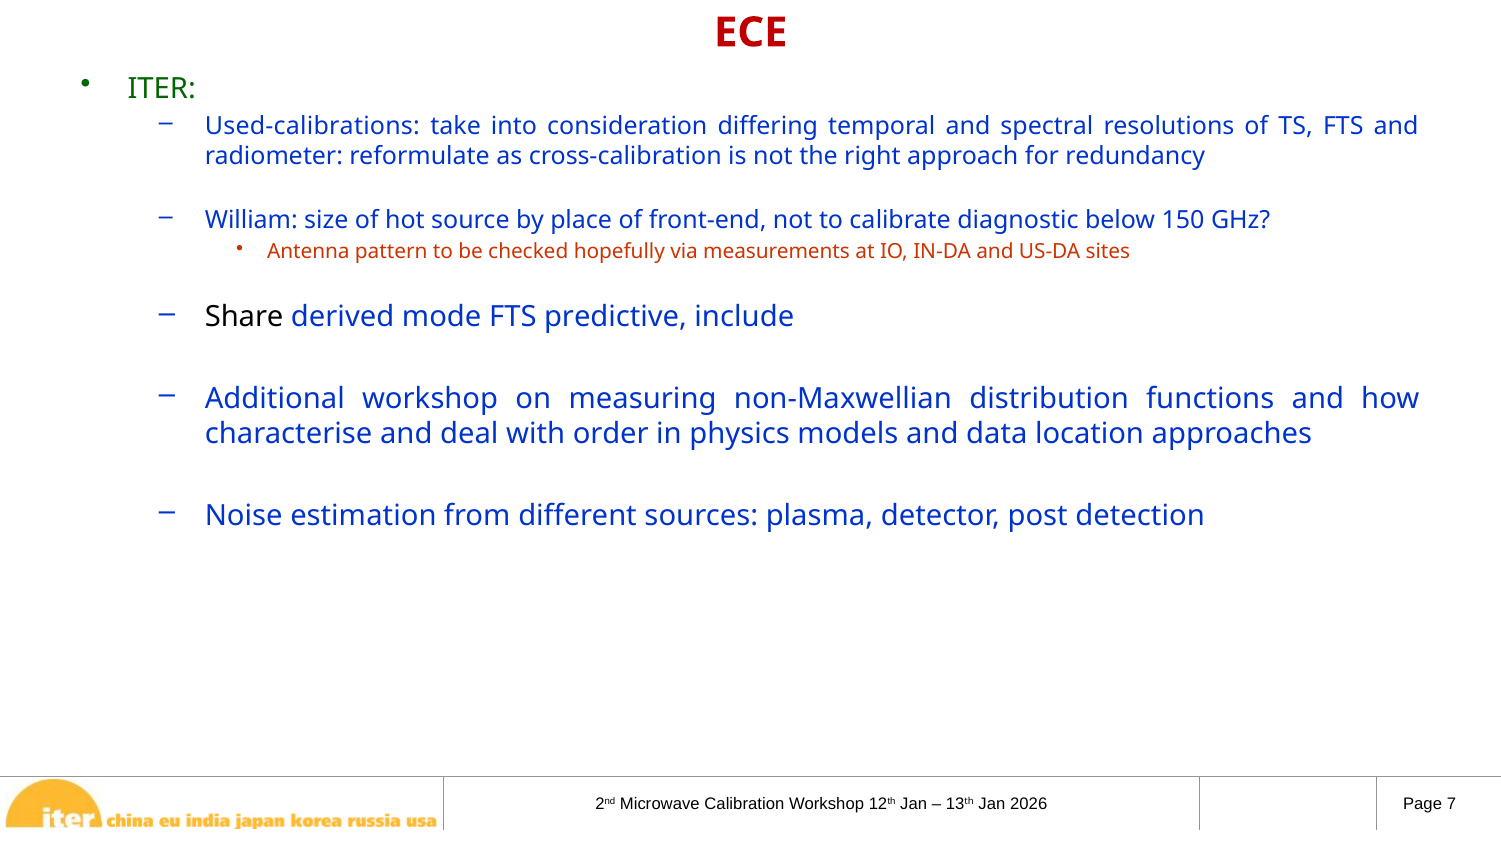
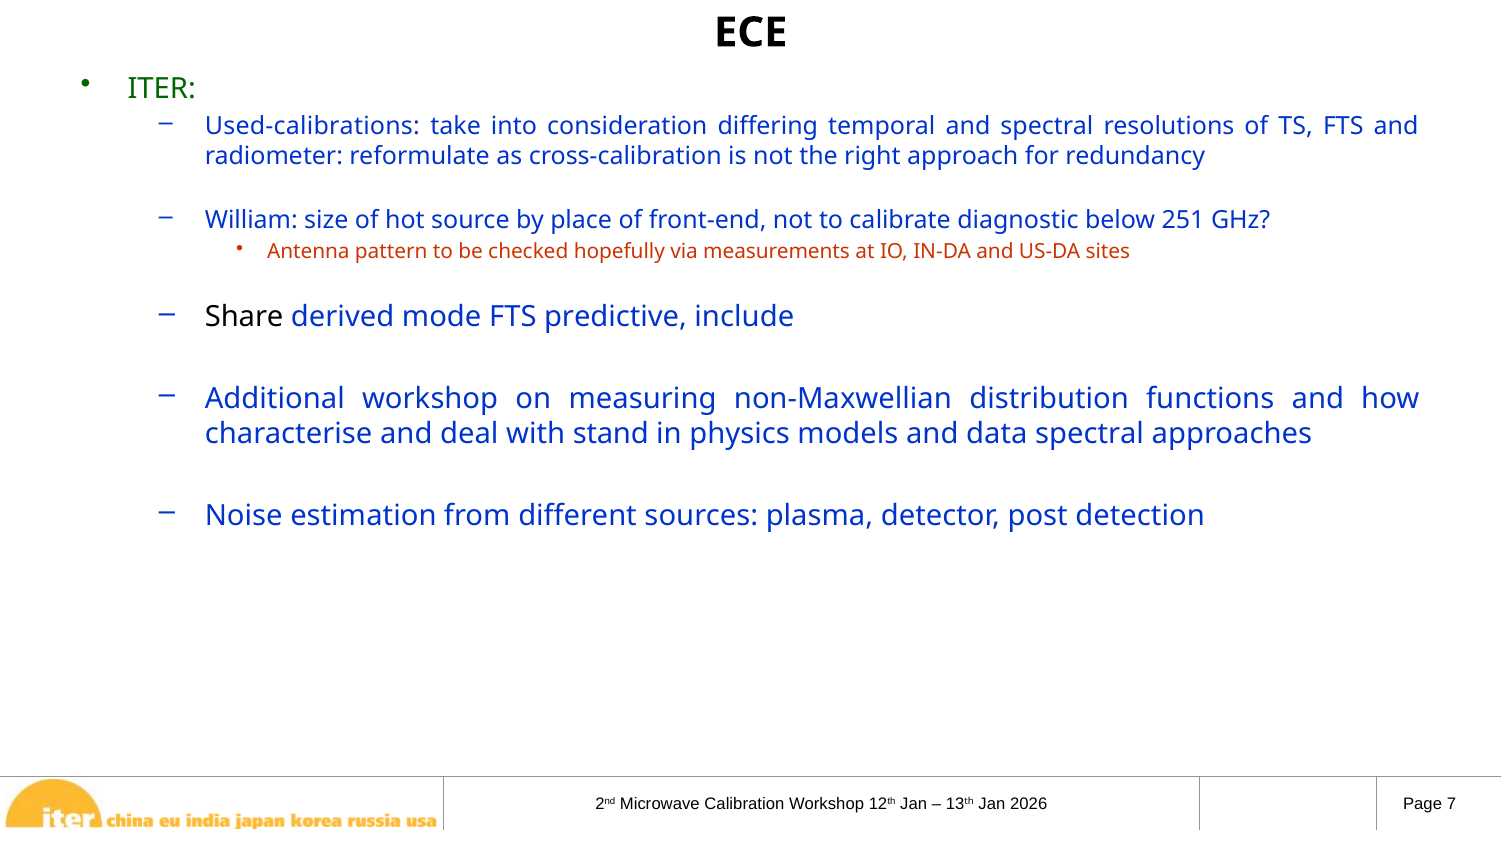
ECE colour: red -> black (751, 33)
150: 150 -> 251 (1183, 220)
order: order -> stand (611, 434)
data location: location -> spectral (1090, 434)
